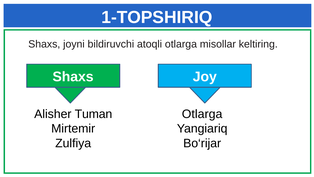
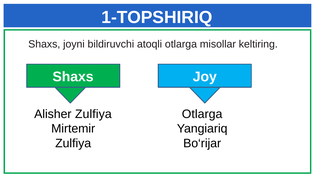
Alisher Tuman: Tuman -> Zulfiya (93, 114)
